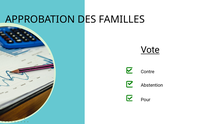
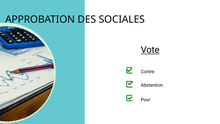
FAMILLES: FAMILLES -> SOCIALES (122, 19)
